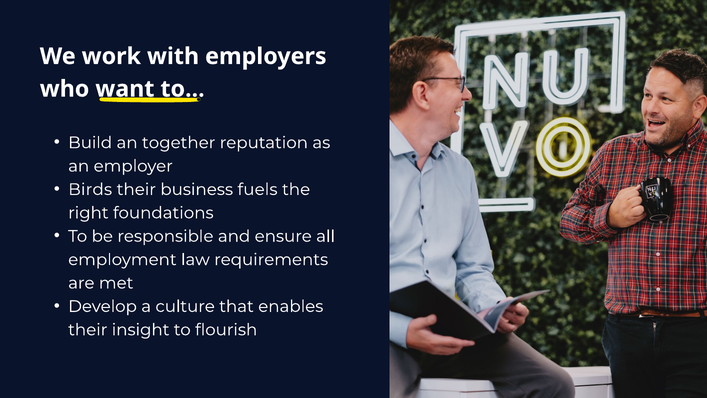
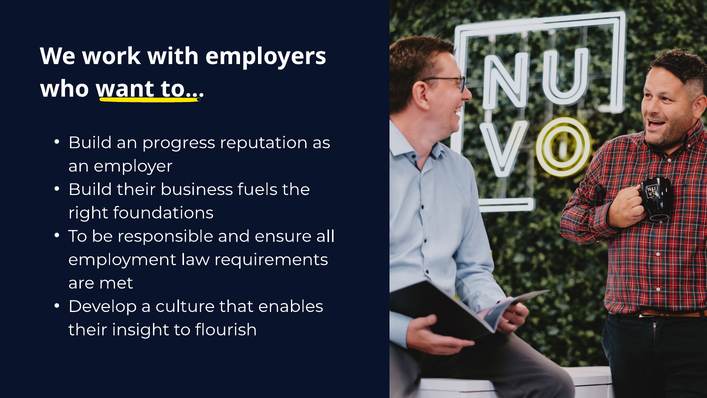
together: together -> progress (179, 143)
Birds: Birds -> Build (90, 189)
